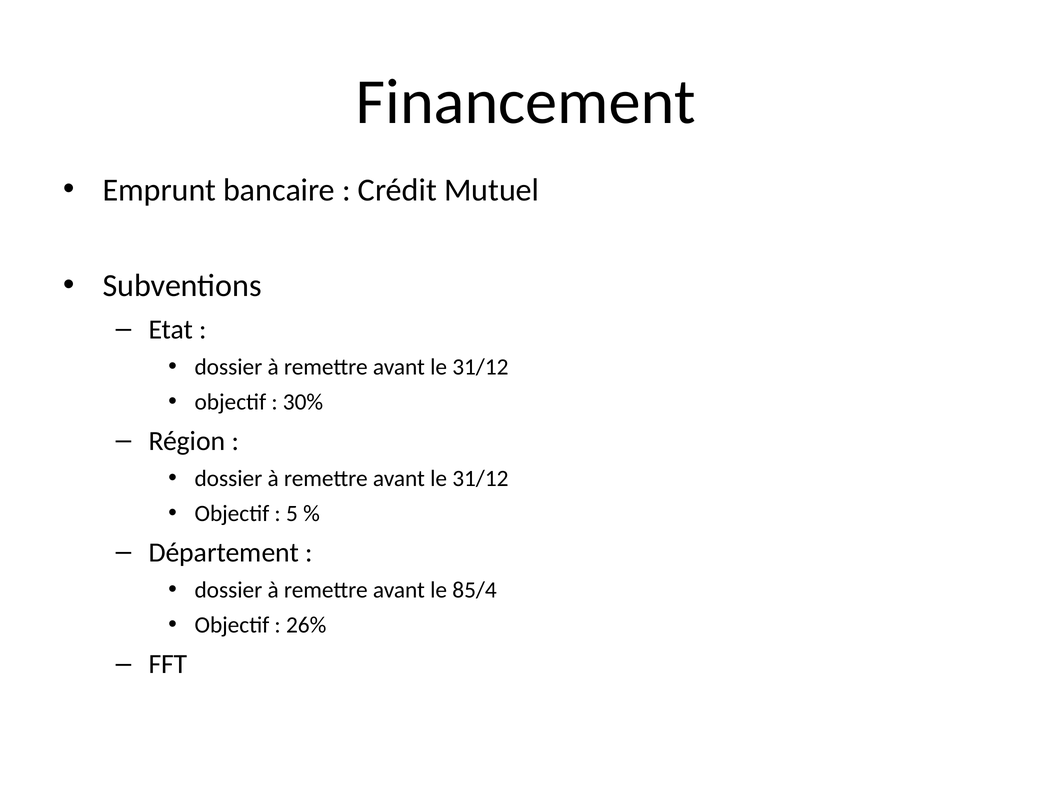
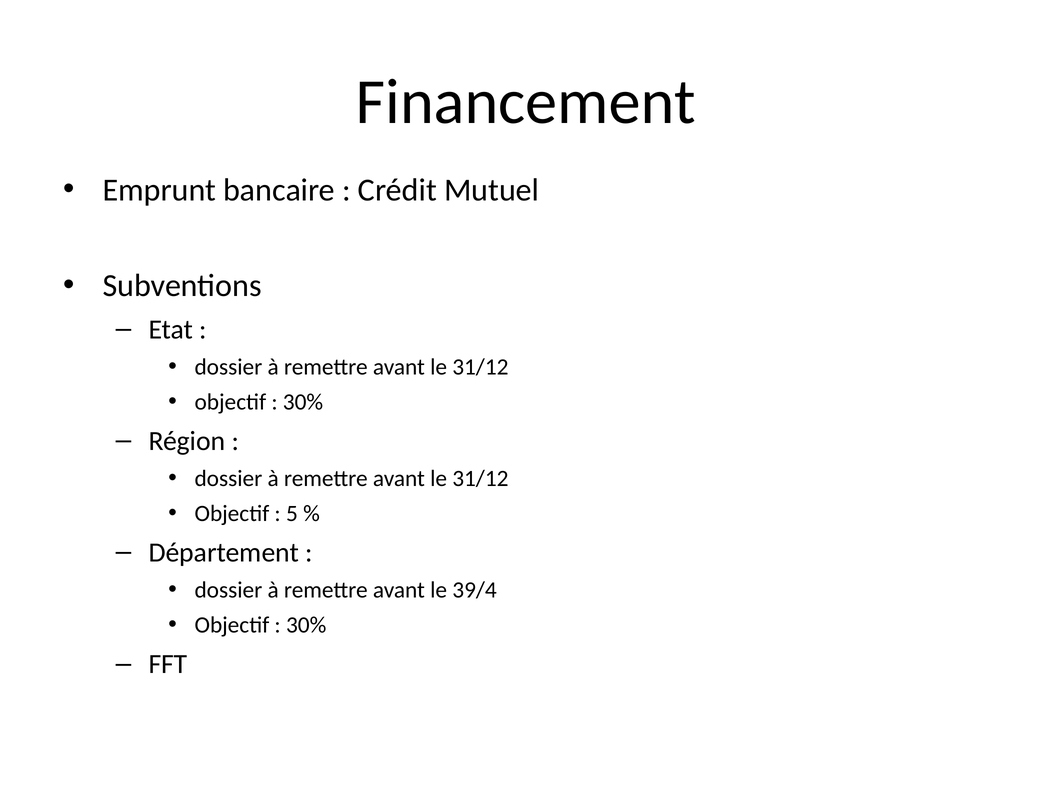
85/4: 85/4 -> 39/4 (475, 590)
26%: 26% -> 30% (306, 625)
